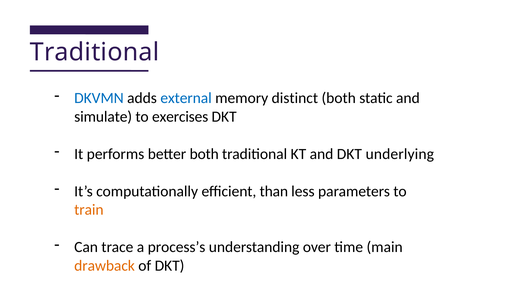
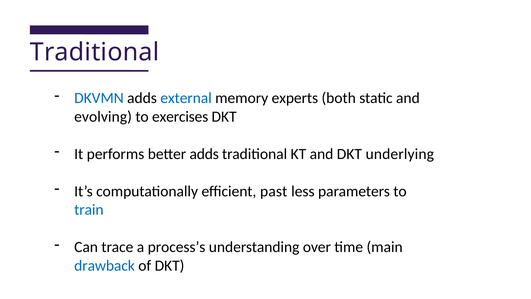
distinct: distinct -> experts (295, 98)
simulate: simulate -> evolving (103, 117)
better both: both -> adds (204, 154)
than: than -> past (274, 191)
train colour: orange -> blue (89, 210)
drawback colour: orange -> blue (105, 265)
